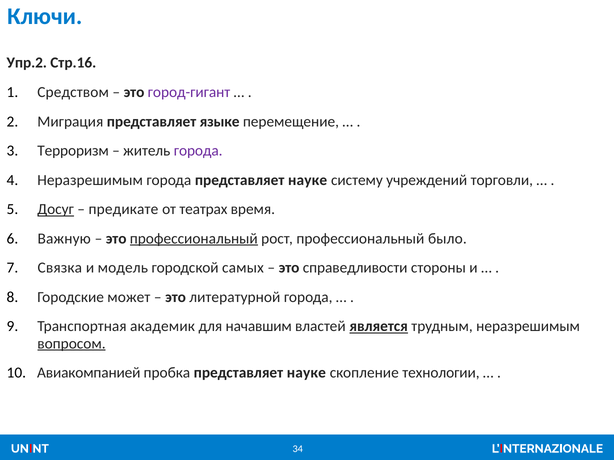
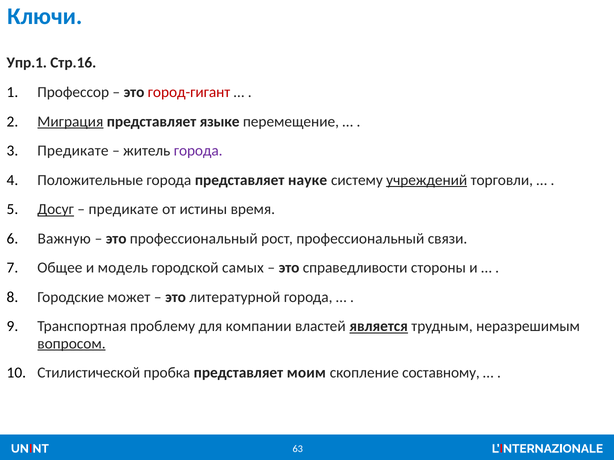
Упр.2: Упр.2 -> Упр.1 (27, 63)
Средством: Средством -> Профессор (73, 92)
город-гигант colour: purple -> red (189, 92)
Миграция underline: none -> present (70, 122)
Терроризм: Терроризм -> Предикате (73, 151)
Неразрешимым: Неразрешимым -> Положительные (90, 180)
учреждений underline: none -> present (427, 180)
театрах: театрах -> истины (203, 209)
профессиональный underline: present -> none (194, 239)
было: было -> связи (448, 239)
Связка: Связка -> Общее (60, 268)
академик: академик -> проблему (163, 327)
начавшим: начавшим -> компании (259, 327)
Авиакомпанией: Авиакомпанией -> Стилистической (89, 373)
пробка представляет науке: науке -> моим (306, 373)
технологии: технологии -> составному (441, 373)
34: 34 -> 63 (298, 450)
